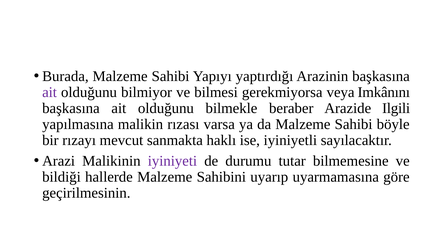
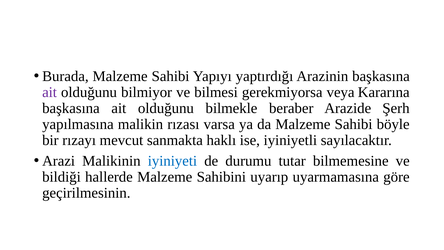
Imkânını: Imkânını -> Kararına (384, 92)
Ilgili: Ilgili -> Şerh (396, 108)
iyiniyeti colour: purple -> blue (172, 161)
